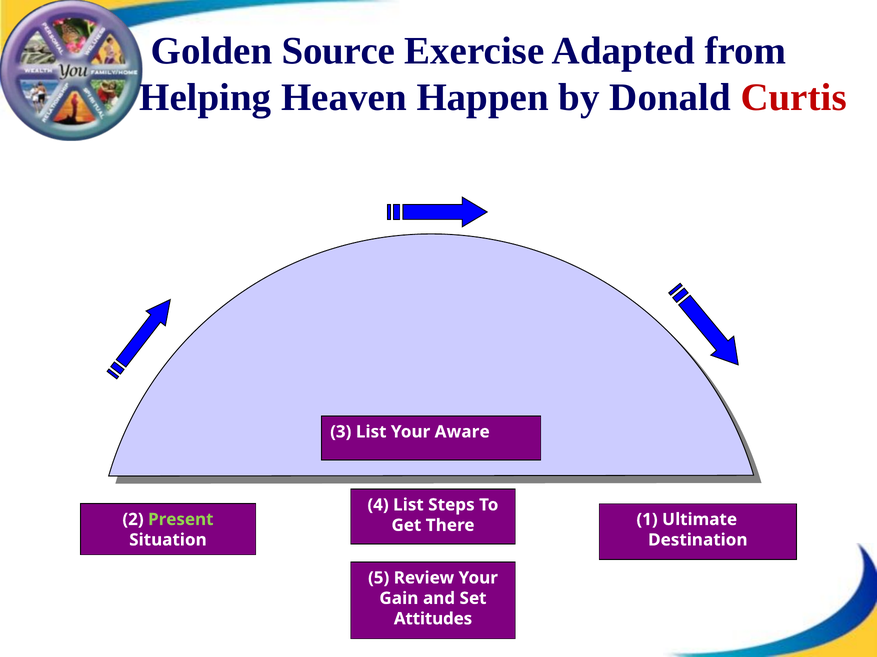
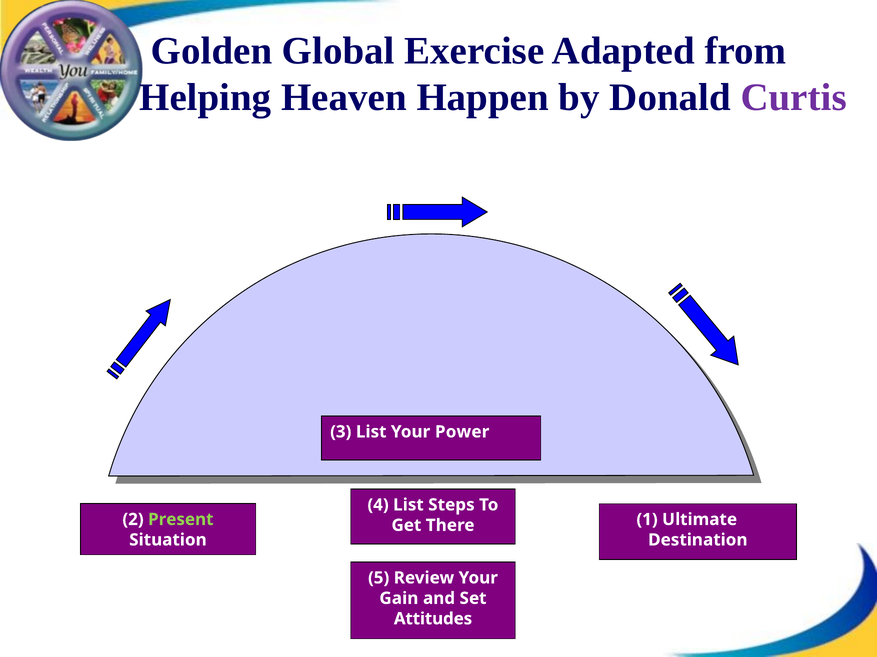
Source: Source -> Global (338, 51)
Curtis colour: red -> purple (794, 98)
Aware: Aware -> Power (462, 432)
